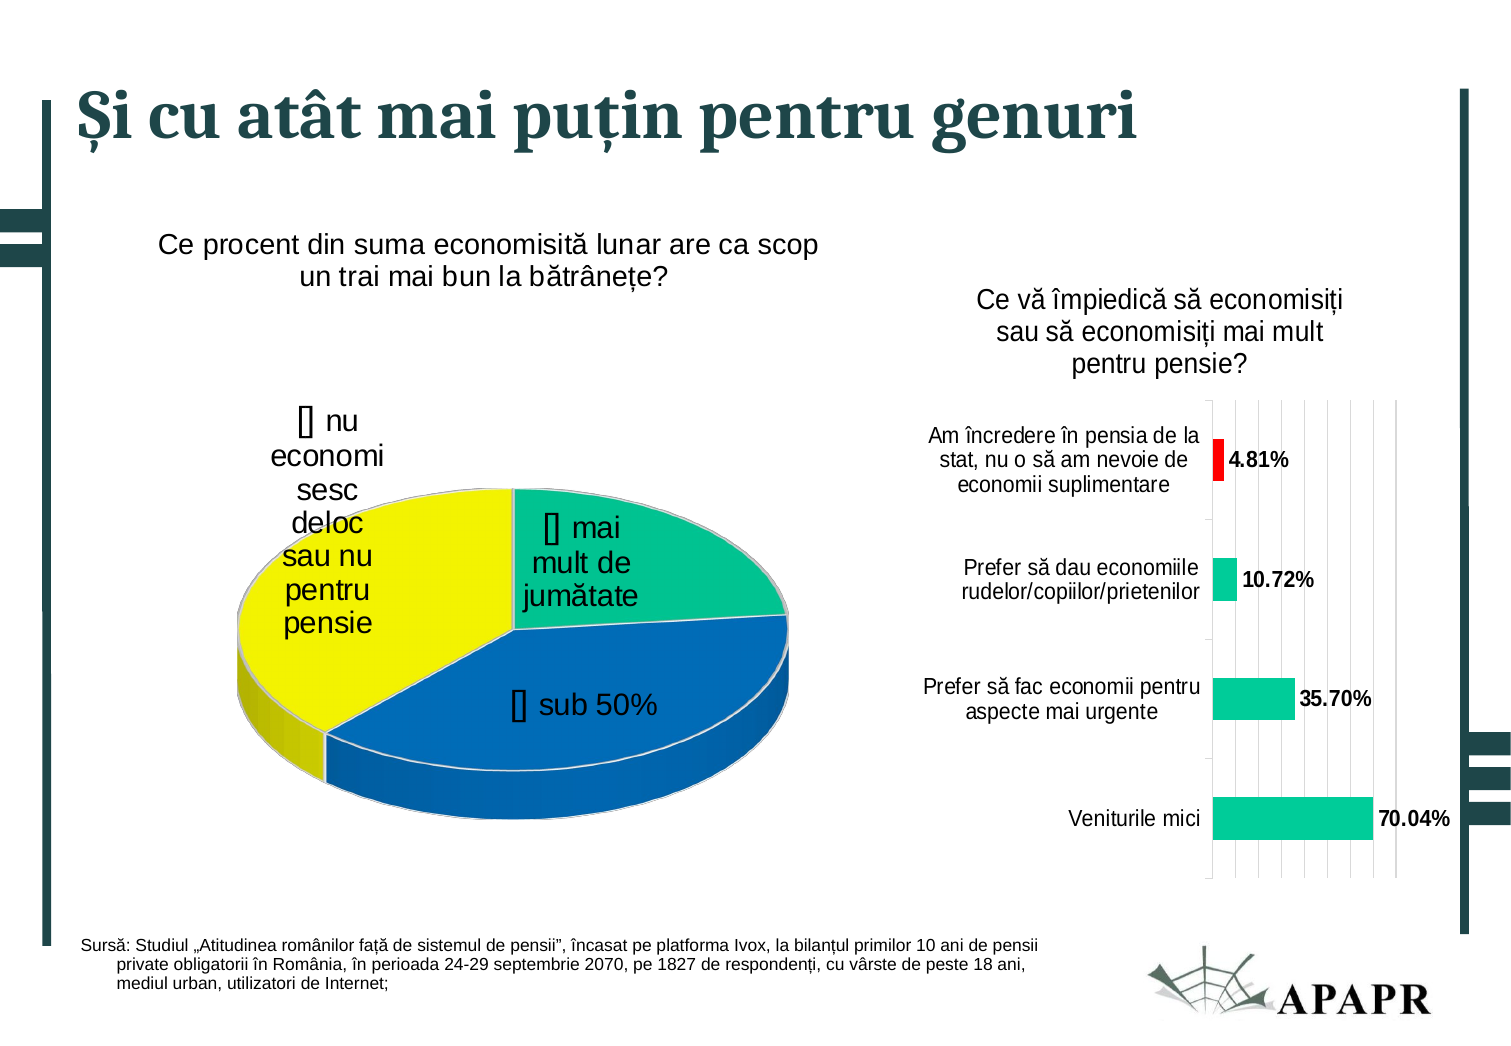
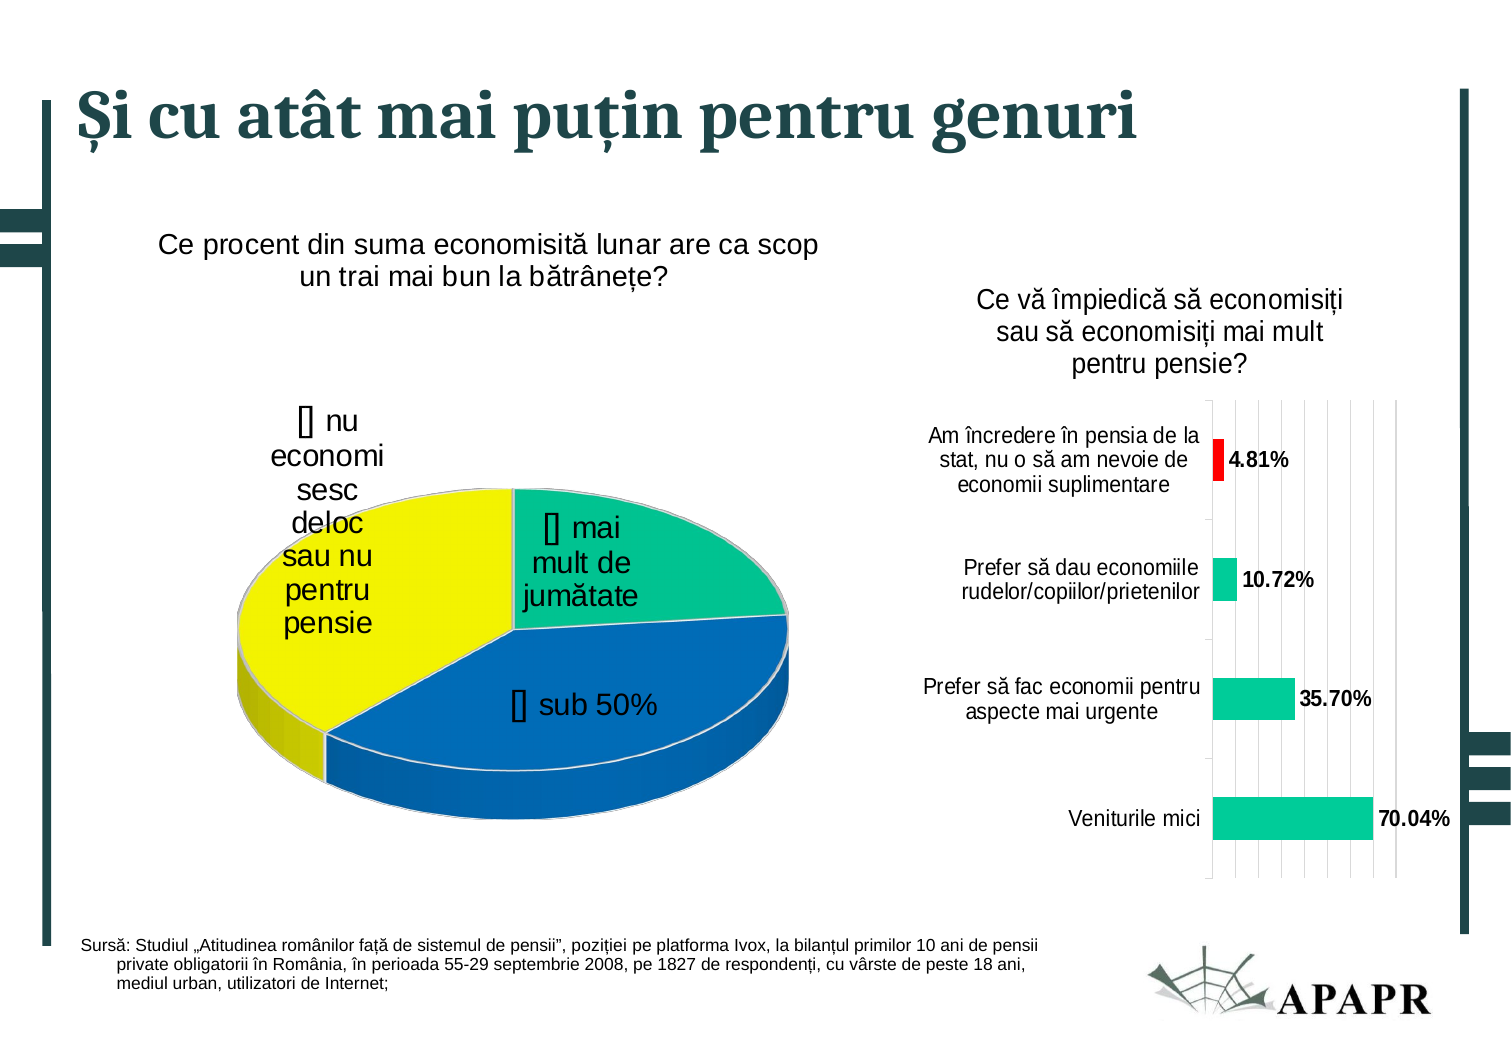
încasat: încasat -> poziției (599, 946)
24-29: 24-29 -> 55-29 (467, 965)
2070: 2070 -> 2008 (607, 965)
